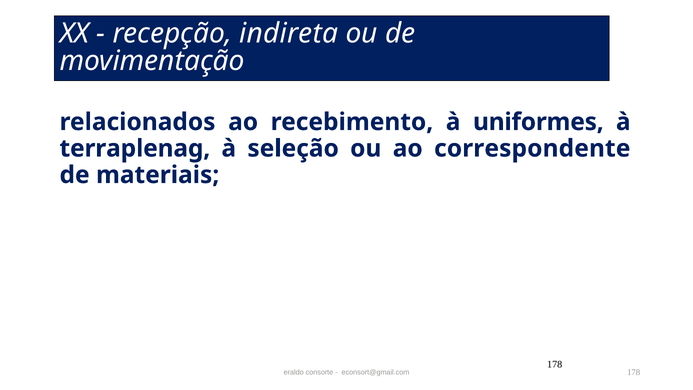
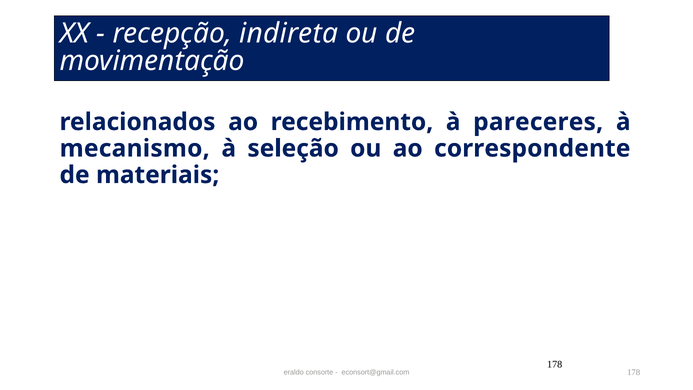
uniformes: uniformes -> pareceres (538, 122)
terraplenag: terraplenag -> mecanismo (135, 148)
